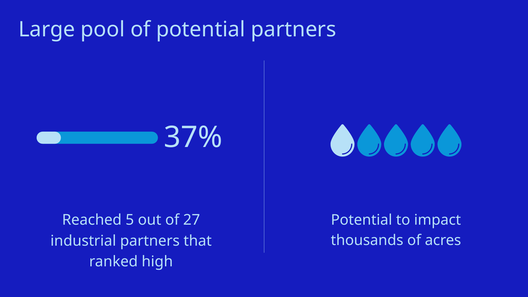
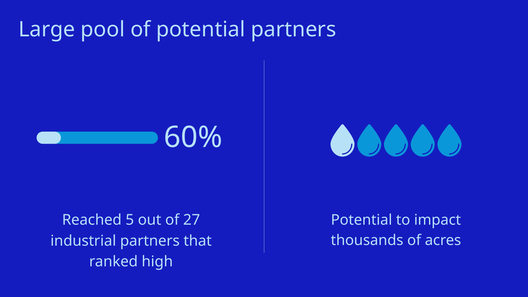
37%: 37% -> 60% (193, 137)
